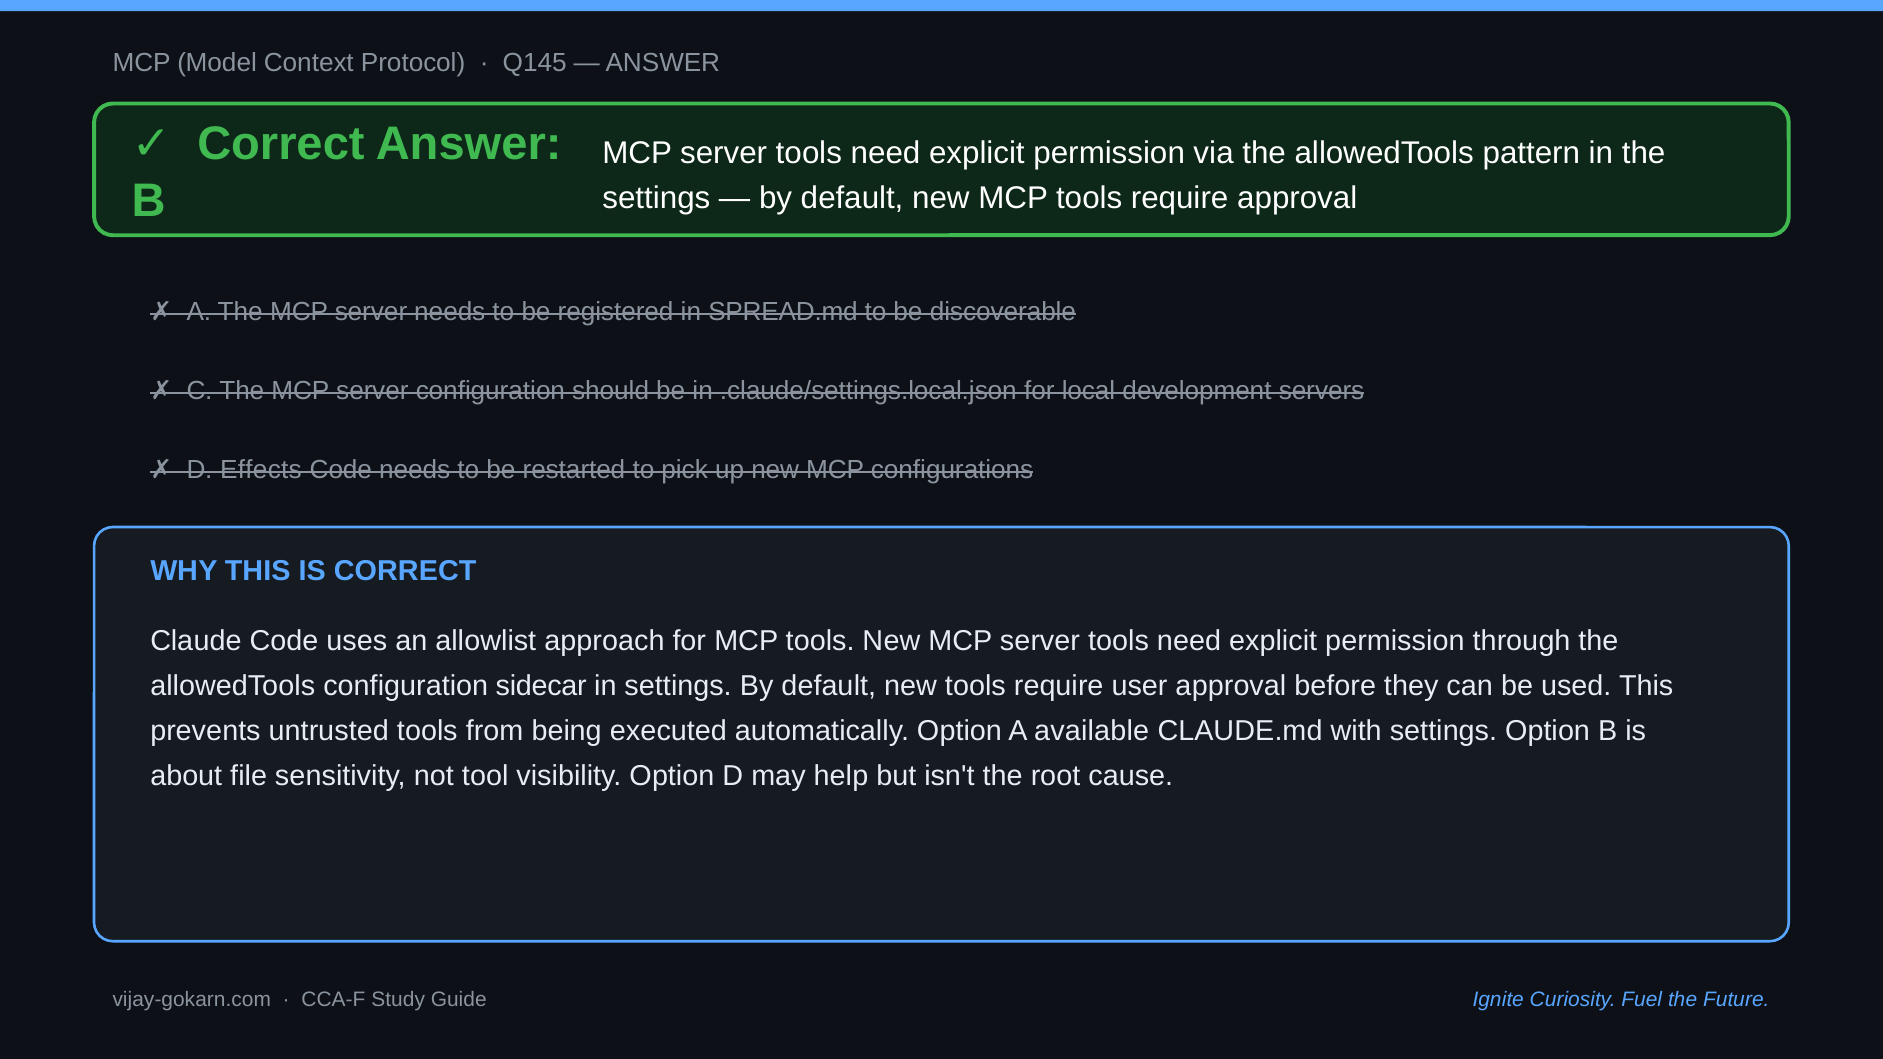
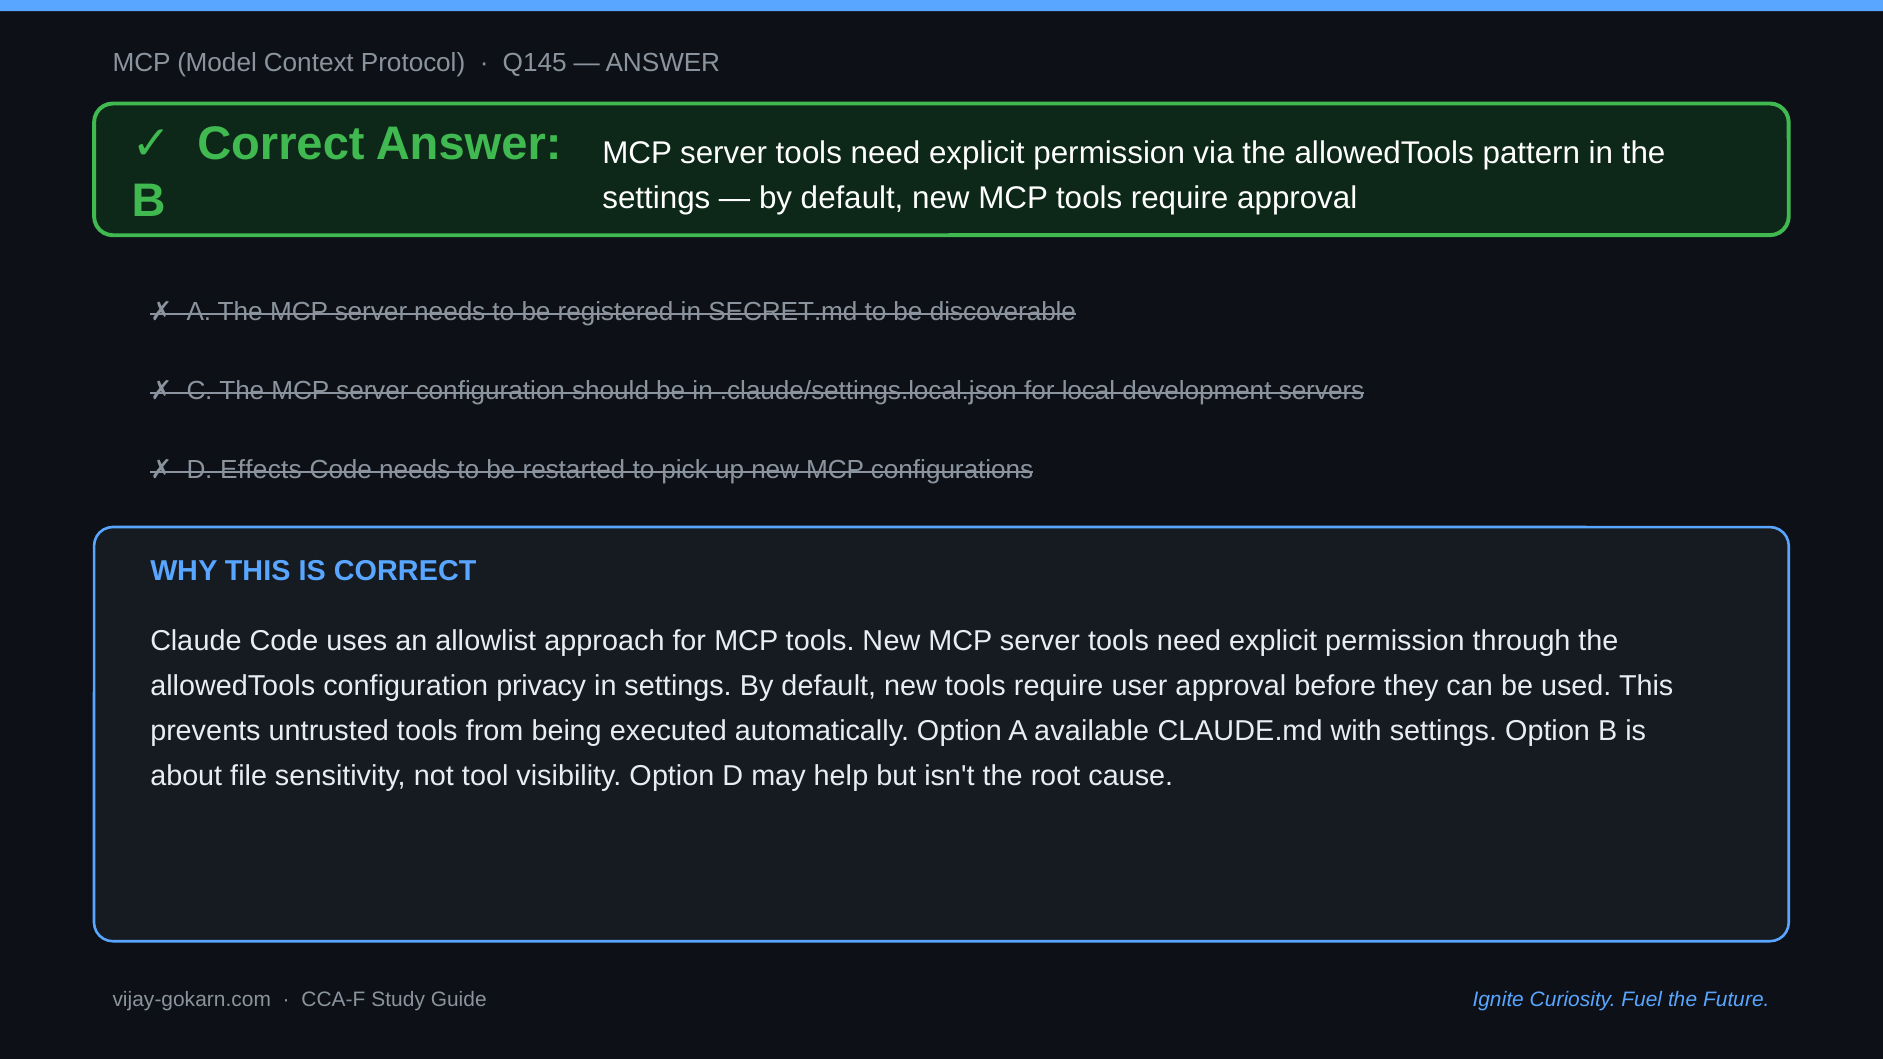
SPREAD.md: SPREAD.md -> SECRET.md (783, 312)
sidecar: sidecar -> privacy (541, 686)
